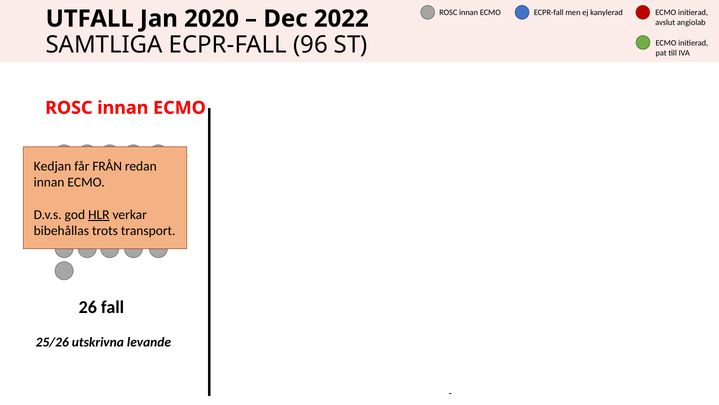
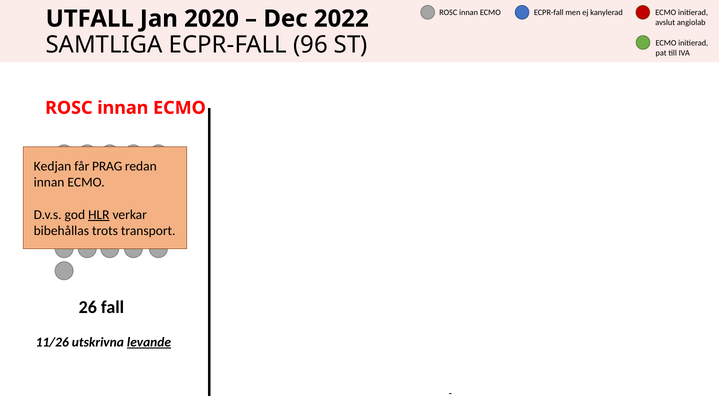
får FRÅN: FRÅN -> PRAG (107, 166)
25/26: 25/26 -> 11/26 (52, 342)
levande underline: none -> present (149, 342)
